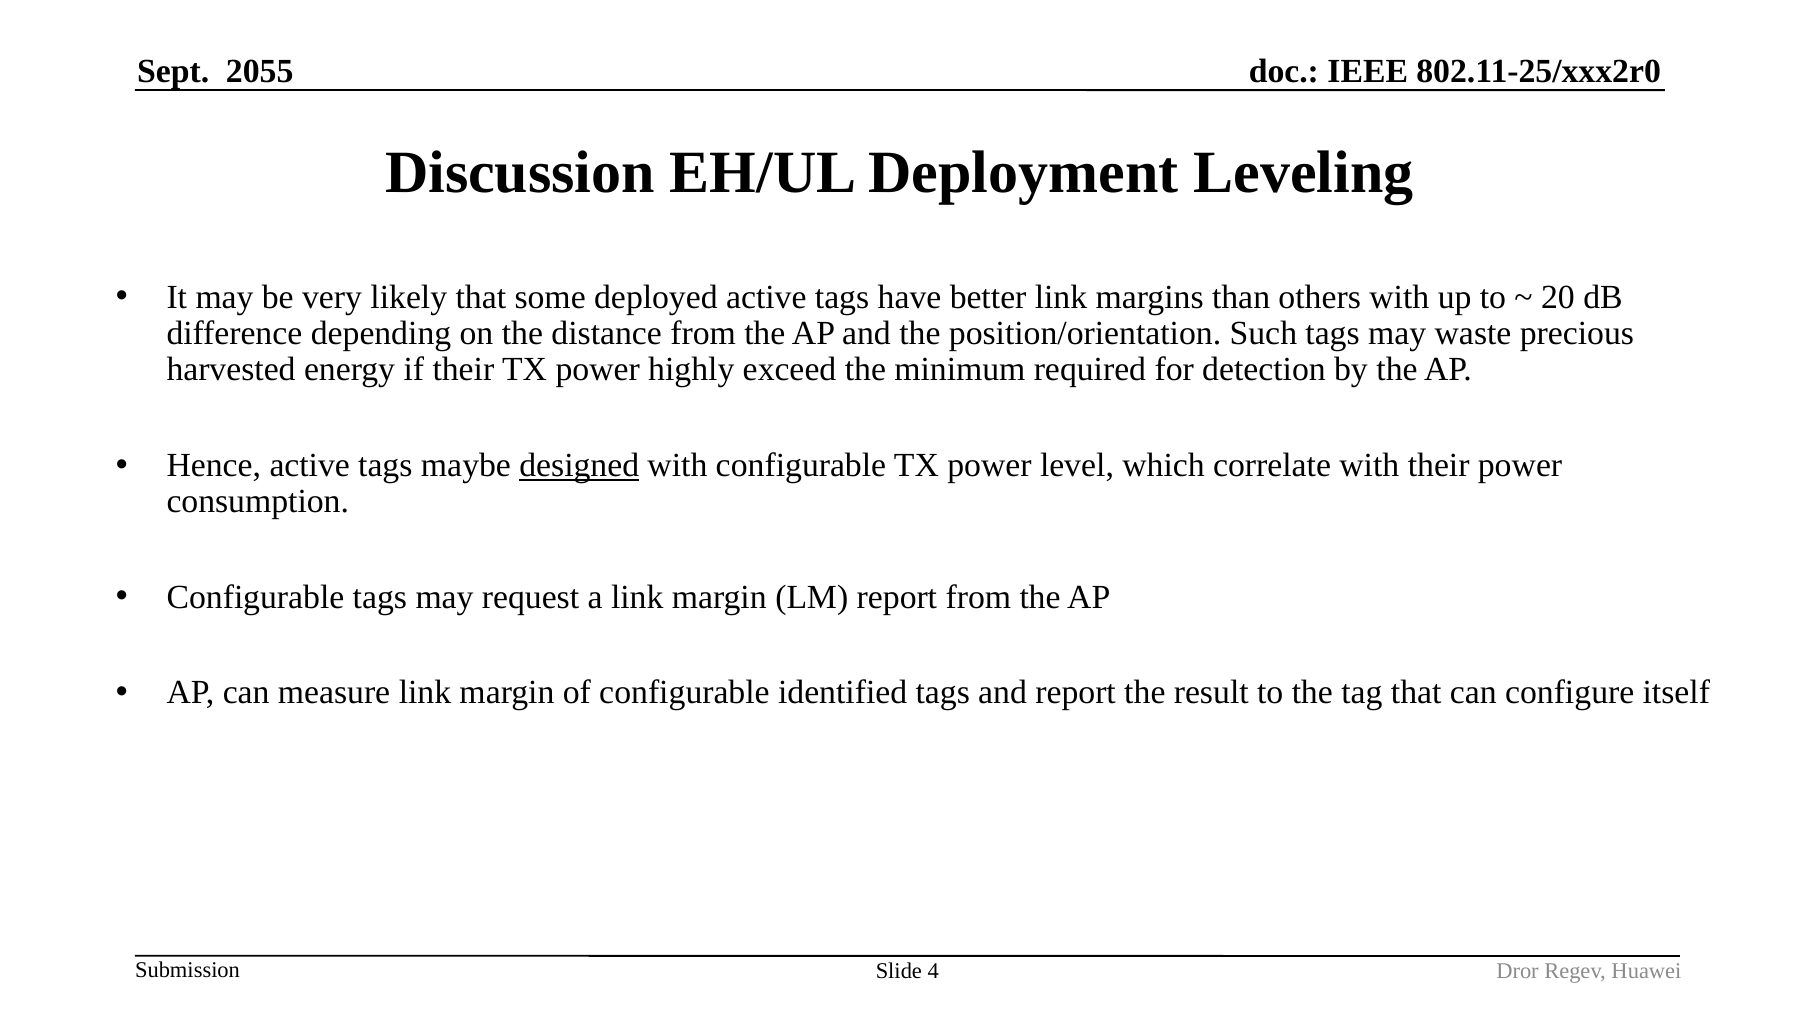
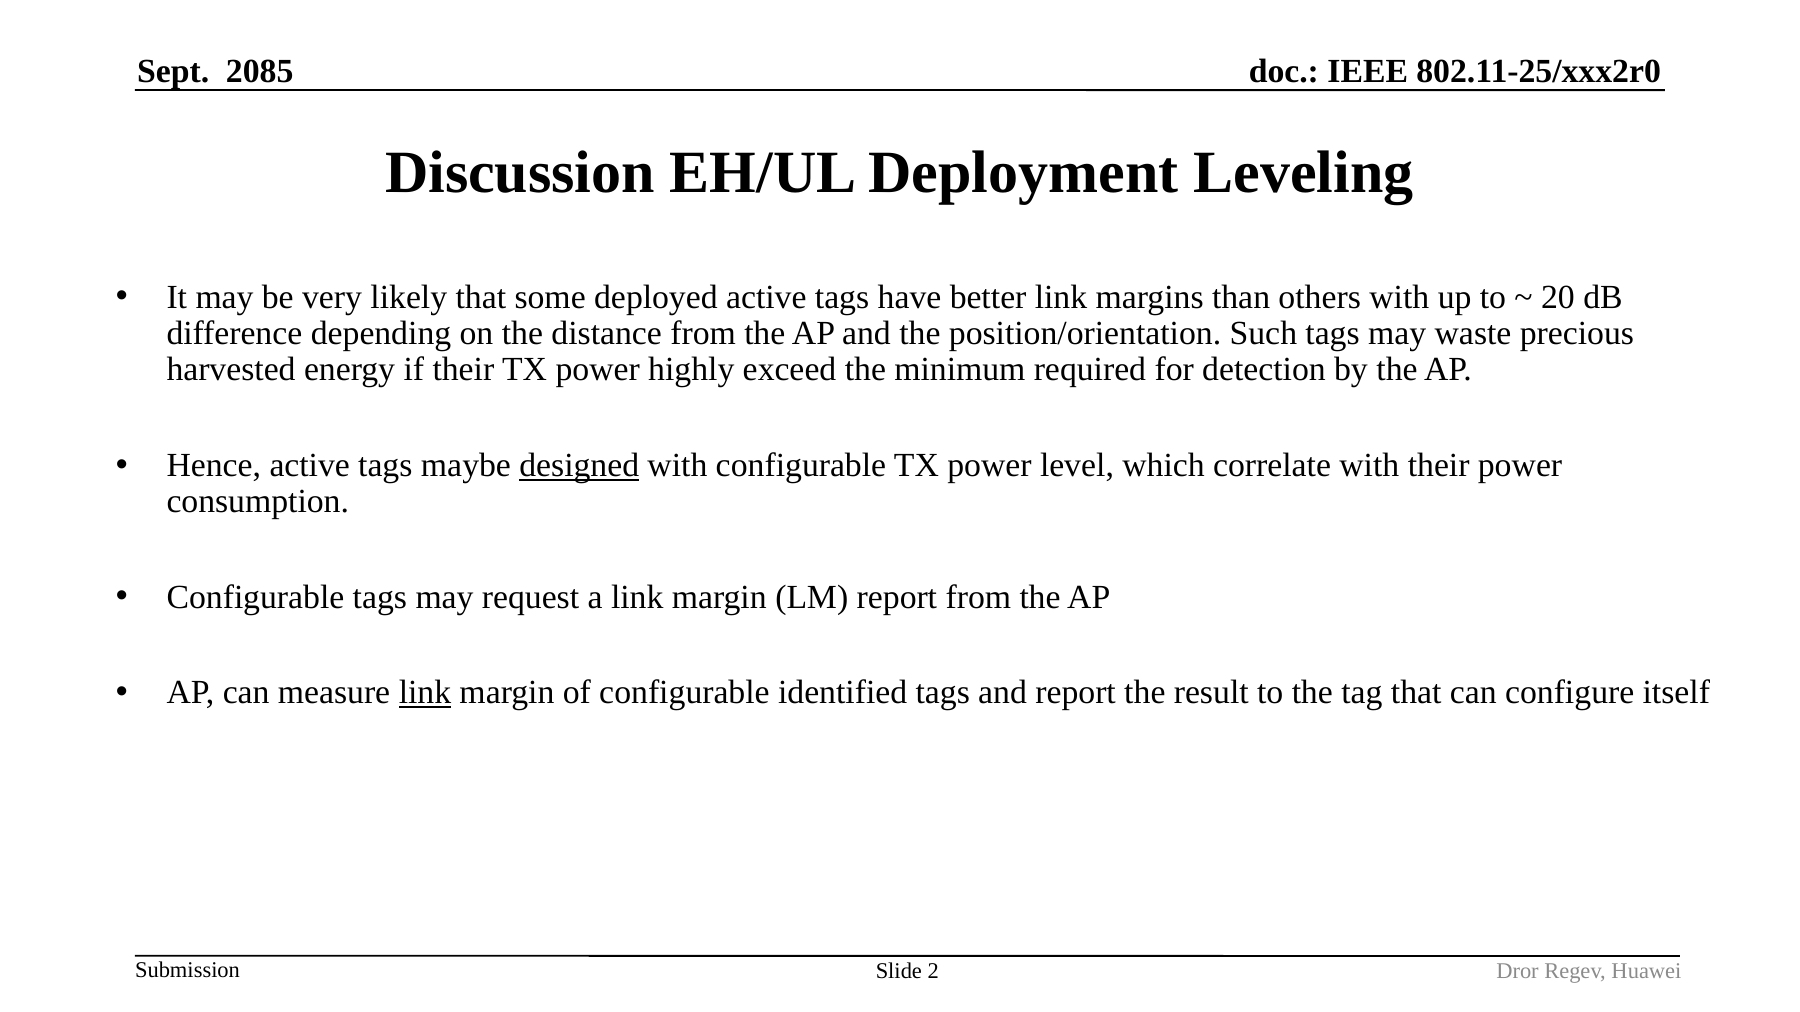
2055: 2055 -> 2085 (260, 72)
link underline: none -> present (425, 693)
4: 4 -> 2 (933, 971)
